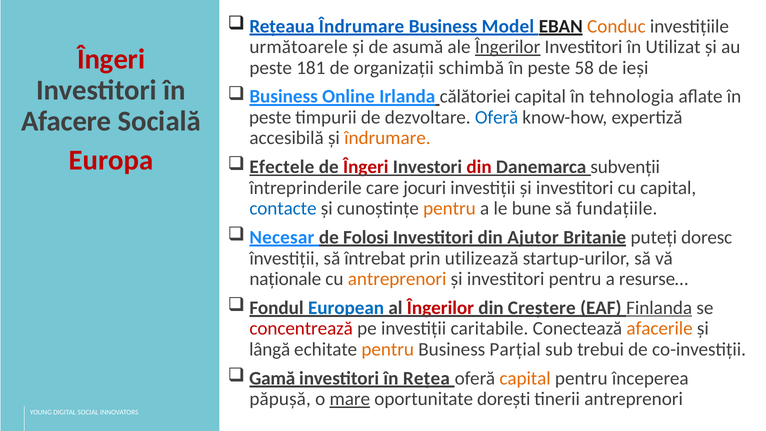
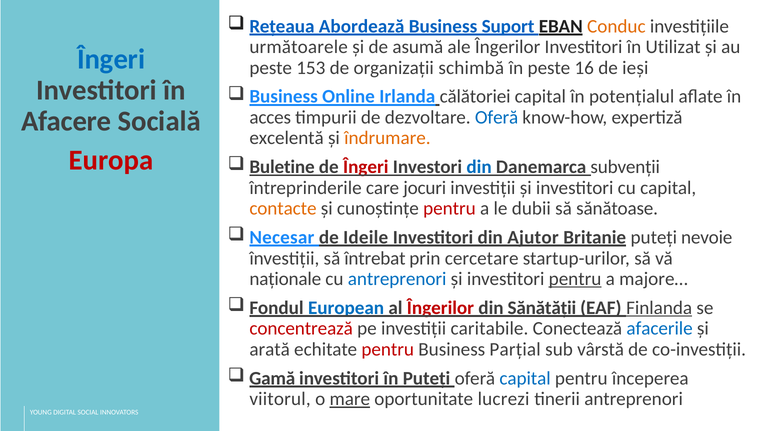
Rețeaua Îndrumare: Îndrumare -> Abordează (362, 26)
Model: Model -> Suport (508, 26)
Îngerilor underline: present -> none (508, 47)
Îngeri colour: red -> blue (111, 59)
181: 181 -> 153 (311, 68)
58: 58 -> 16 (584, 68)
tehnologia: tehnologia -> potențialul (632, 97)
peste: peste -> acces (270, 117)
accesibilă: accesibilă -> excelentă (287, 138)
Efectele: Efectele -> Buletine (282, 167)
din colour: red -> blue (479, 167)
contacte colour: blue -> orange (283, 208)
pentru colour: orange -> red (449, 208)
bune: bune -> dubii (531, 208)
fundațiile: fundațiile -> sănătoase (617, 208)
Folosi: Folosi -> Ideile (366, 237)
doresc: doresc -> nevoie (707, 237)
utilizează: utilizează -> cercetare (482, 258)
antreprenori colour: orange -> blue (397, 279)
pentru underline: none -> present (575, 279)
resurse…: resurse… -> majore… (653, 279)
Creștere: Creștere -> Sănătății (542, 308)
afacerile colour: orange -> blue (660, 328)
lângă: lângă -> arată (270, 349)
pentru colour: orange -> red (388, 349)
trebui: trebui -> vârstă (601, 349)
în Rețea: Rețea -> Puteți (427, 378)
capital colour: orange -> blue (525, 378)
păpușă: păpușă -> viitorul (280, 399)
dorești: dorești -> lucrezi (504, 399)
